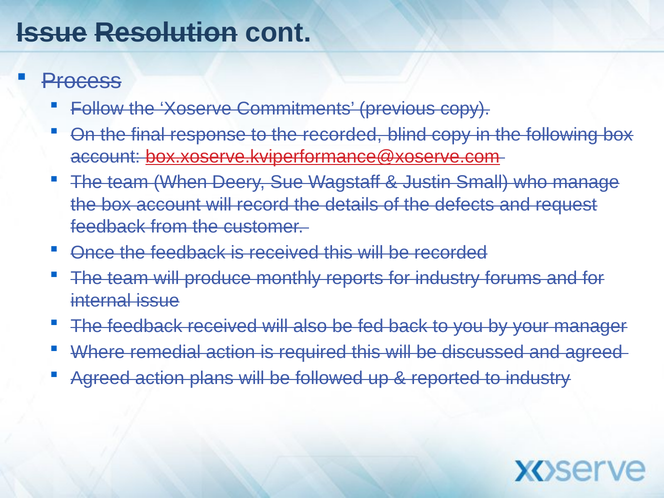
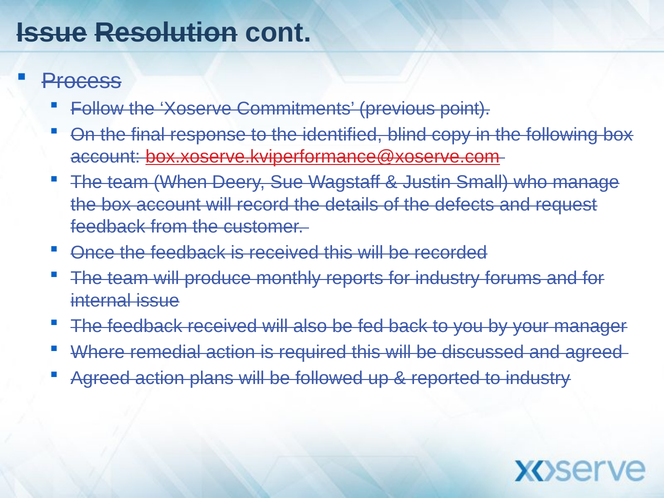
previous copy: copy -> point (465, 109)
the recorded: recorded -> identified (342, 134)
